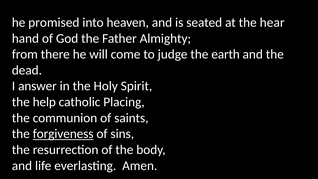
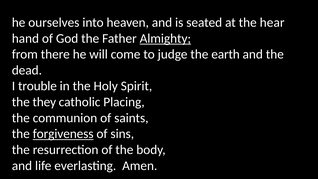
promised: promised -> ourselves (54, 22)
Almighty underline: none -> present (165, 38)
answer: answer -> trouble (37, 86)
help: help -> they (44, 102)
